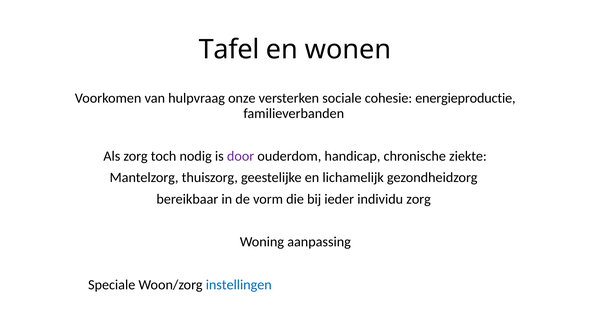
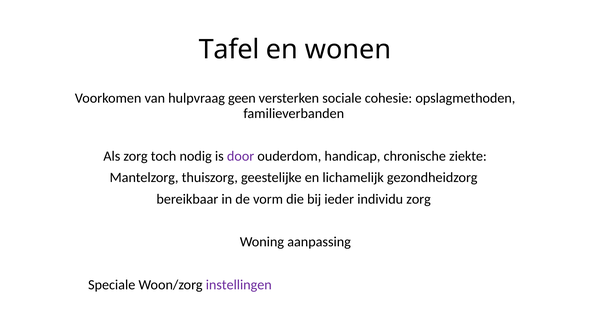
onze: onze -> geen (242, 98)
energieproductie: energieproductie -> opslagmethoden (465, 98)
instellingen colour: blue -> purple (239, 285)
